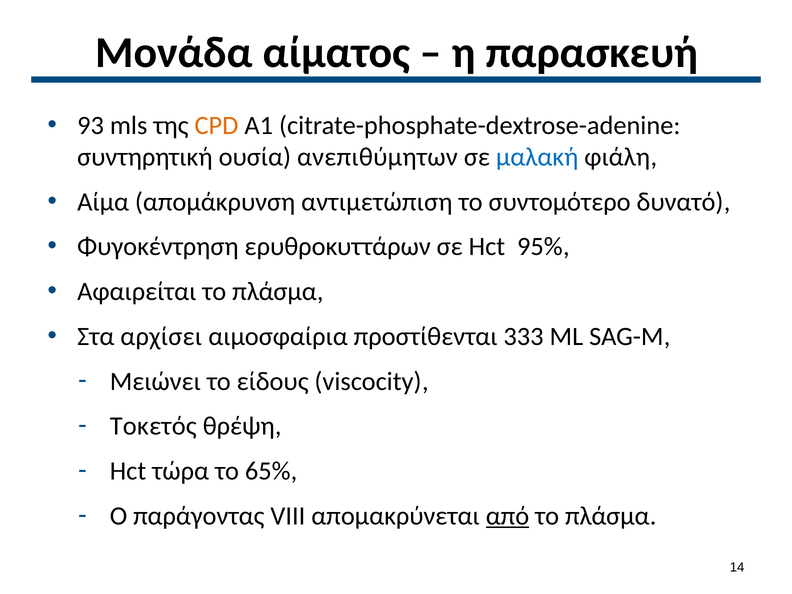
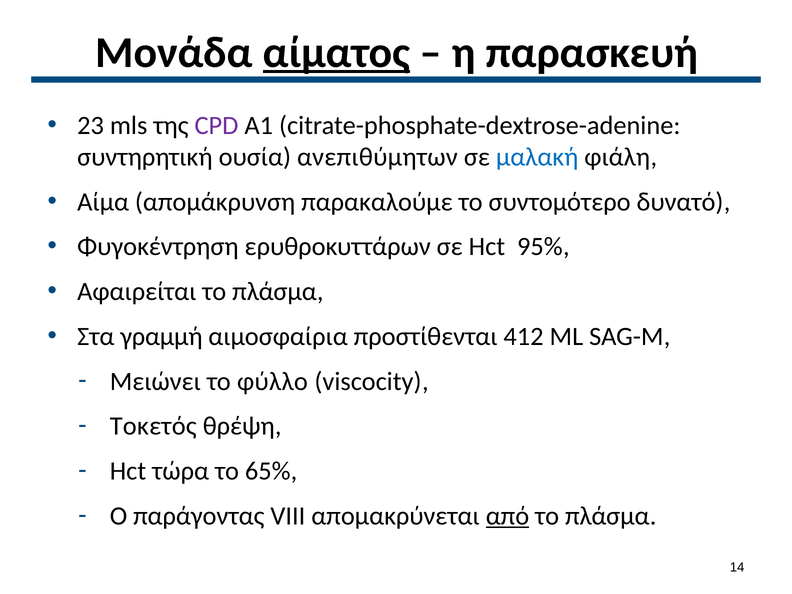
αίματος underline: none -> present (336, 53)
93: 93 -> 23 (91, 125)
CPD colour: orange -> purple (216, 125)
αντιμετώπιση: αντιμετώπιση -> παρακαλούμε (377, 202)
αρχίσει: αρχίσει -> γραμμή (161, 336)
333: 333 -> 412 (524, 336)
είδους: είδους -> φύλλο (272, 381)
